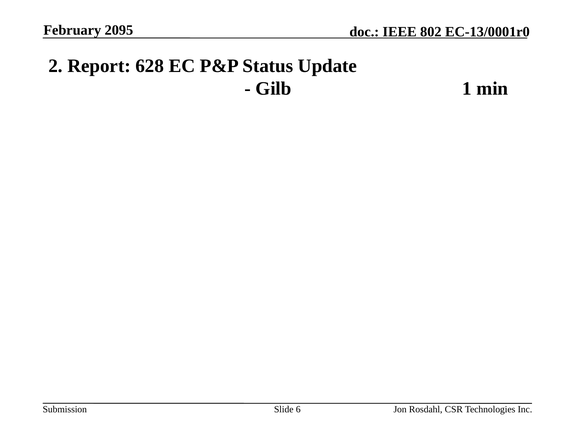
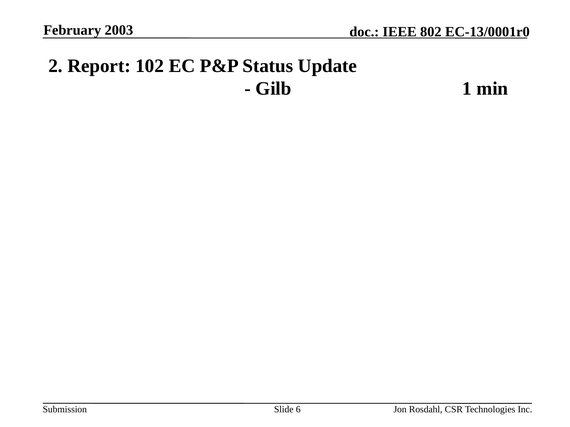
2095: 2095 -> 2003 (119, 30)
628: 628 -> 102 (150, 66)
